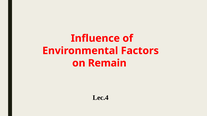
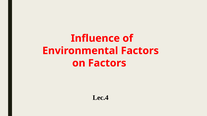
on Remain: Remain -> Factors (107, 63)
